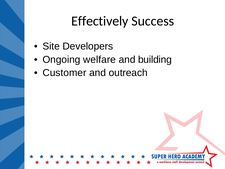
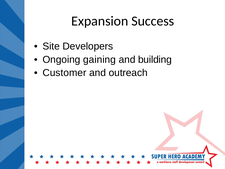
Effectively: Effectively -> Expansion (100, 21)
welfare: welfare -> gaining (99, 59)
